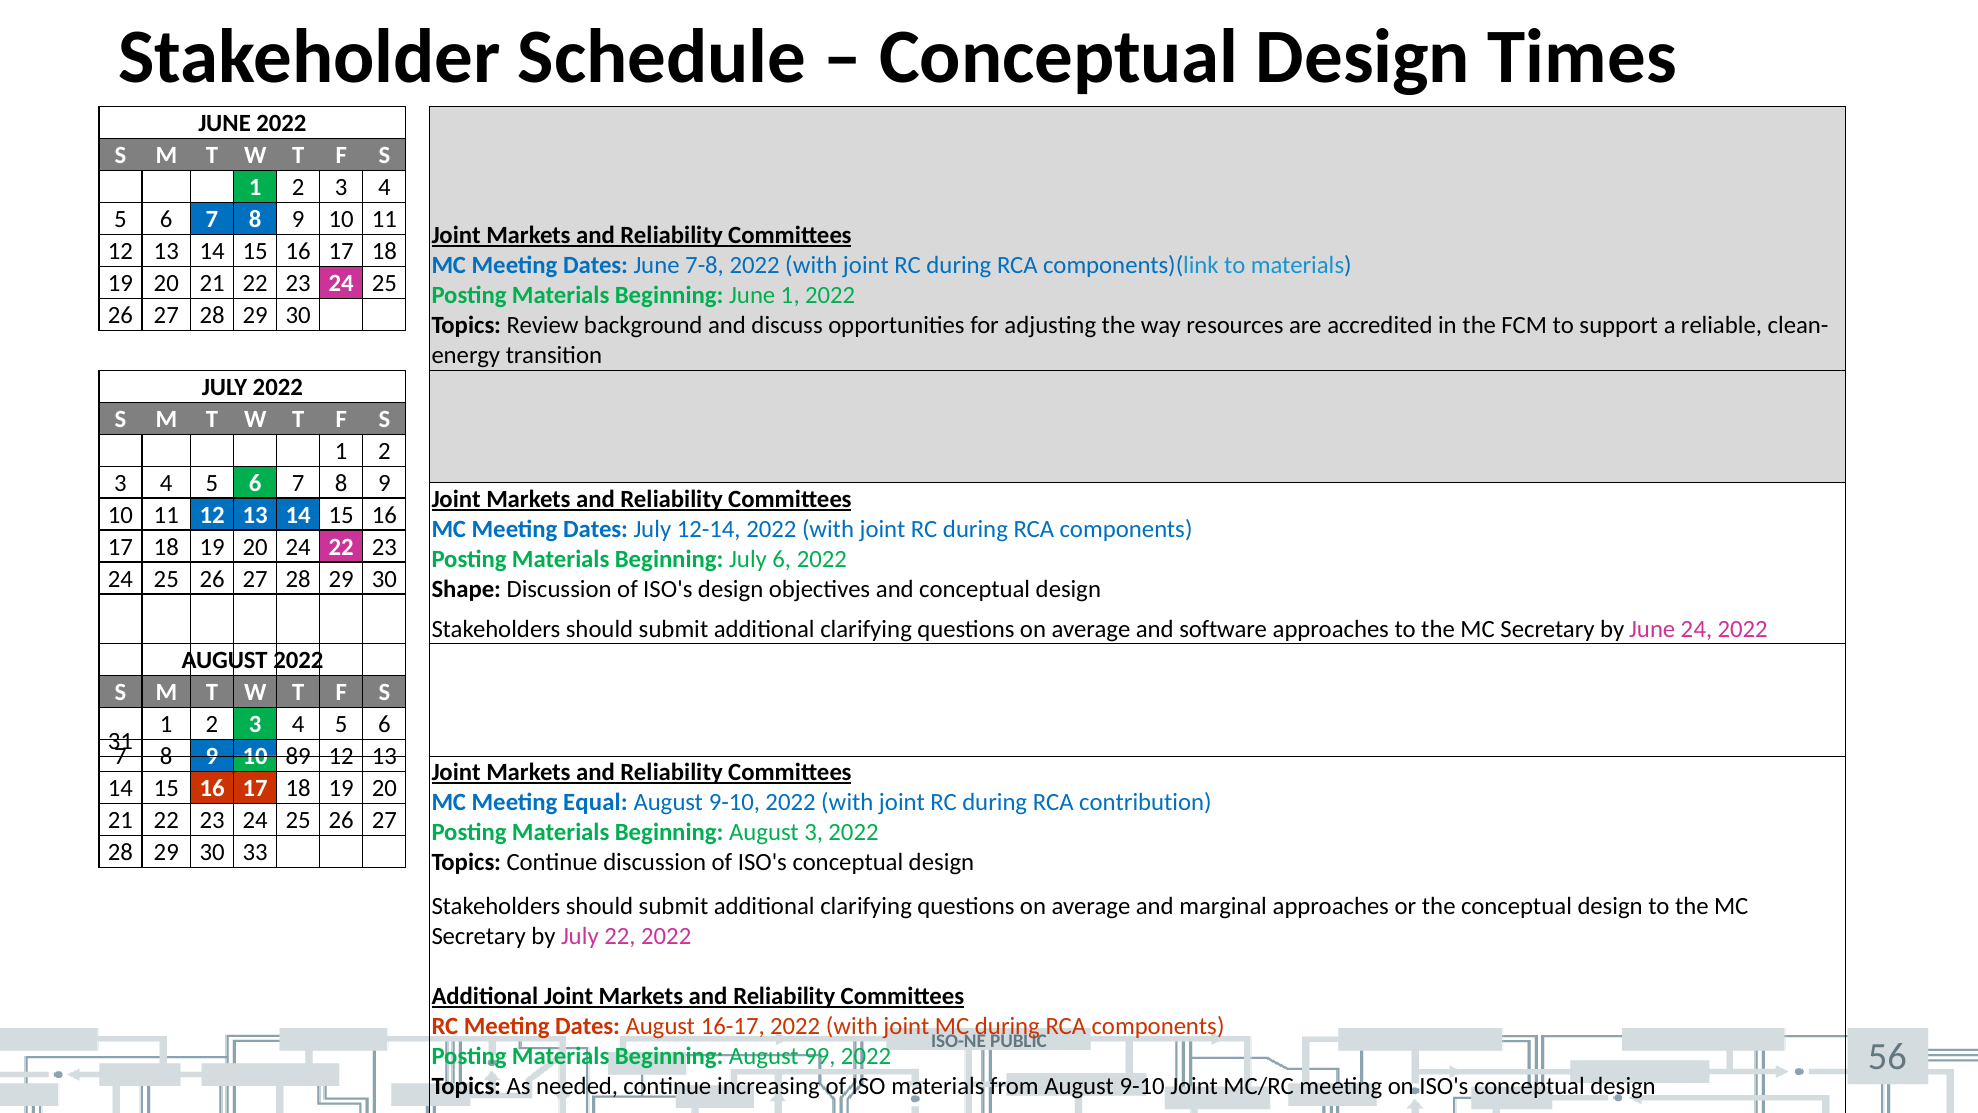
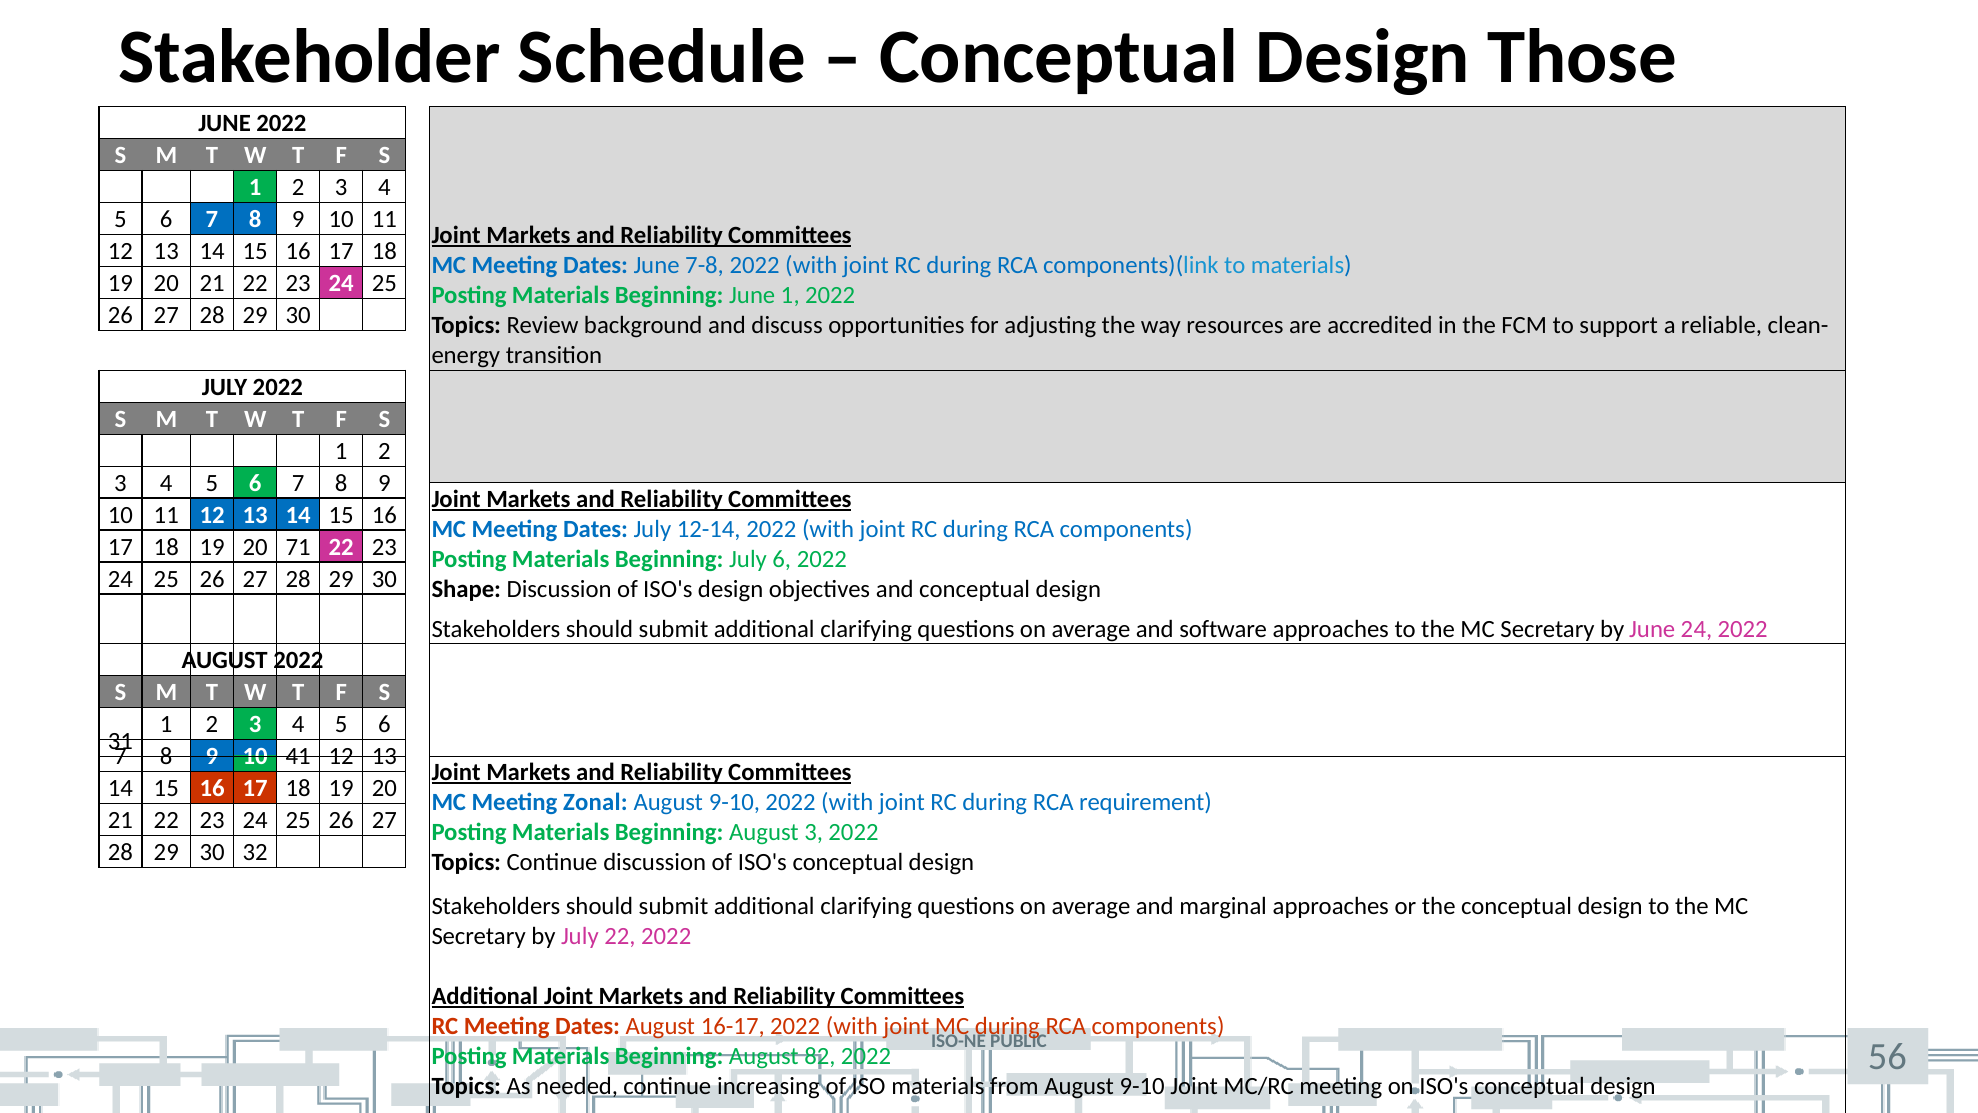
Times: Times -> Those (1582, 57)
20 24: 24 -> 71 (298, 547)
89: 89 -> 41 (298, 756)
Equal: Equal -> Zonal (595, 802)
contribution: contribution -> requirement (1145, 802)
33: 33 -> 32 (255, 852)
99: 99 -> 82 (820, 1056)
